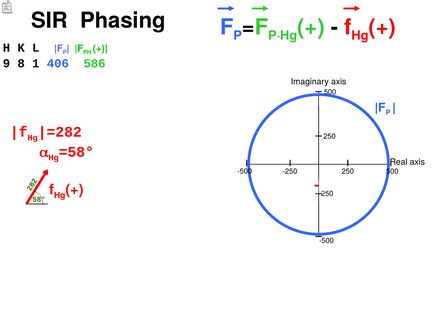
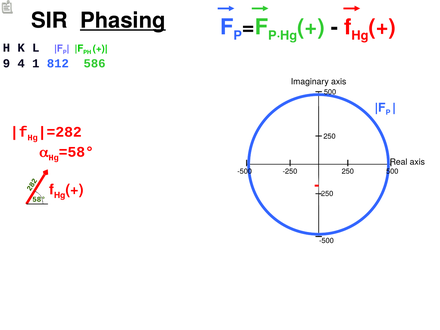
Phasing underline: none -> present (123, 20)
9 8: 8 -> 4 (21, 63)
406: 406 -> 812 (58, 63)
